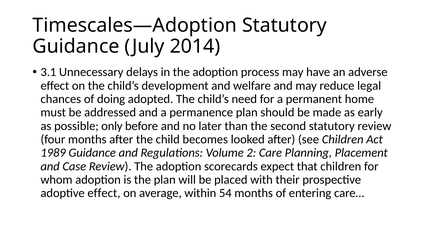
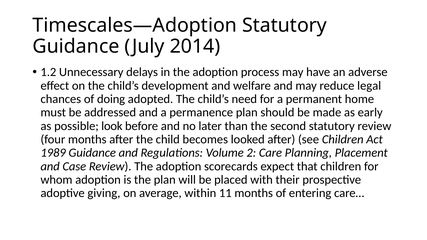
3.1: 3.1 -> 1.2 (48, 72)
only: only -> look (112, 126)
adoptive effect: effect -> giving (104, 193)
54: 54 -> 11 (225, 193)
